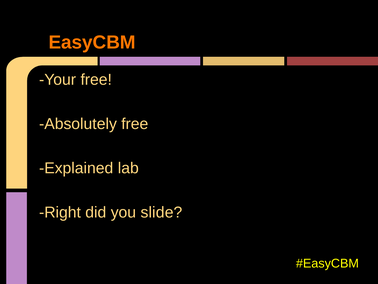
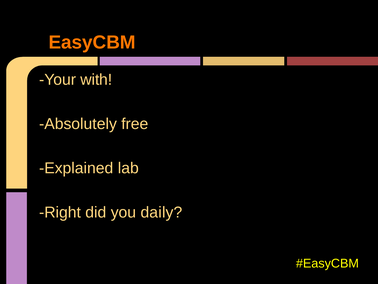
Your free: free -> with (96, 80)
slide: slide -> daily (161, 212)
